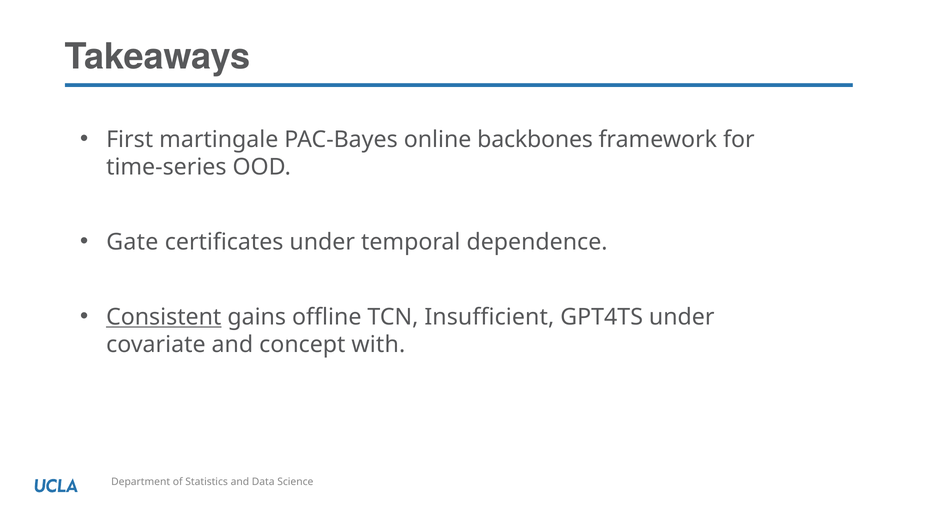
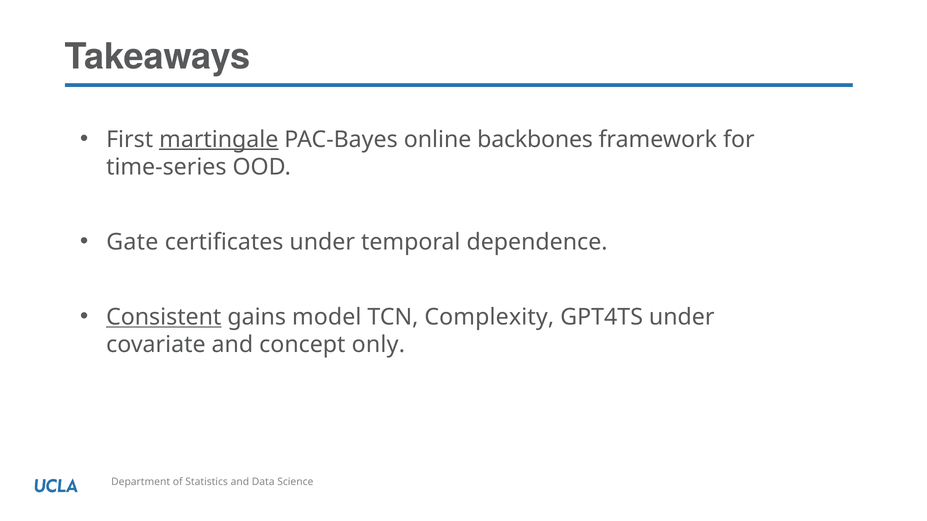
martingale underline: none -> present (219, 140)
offline: offline -> model (327, 317)
Insufficient: Insufficient -> Complexity (489, 317)
with: with -> only (378, 345)
